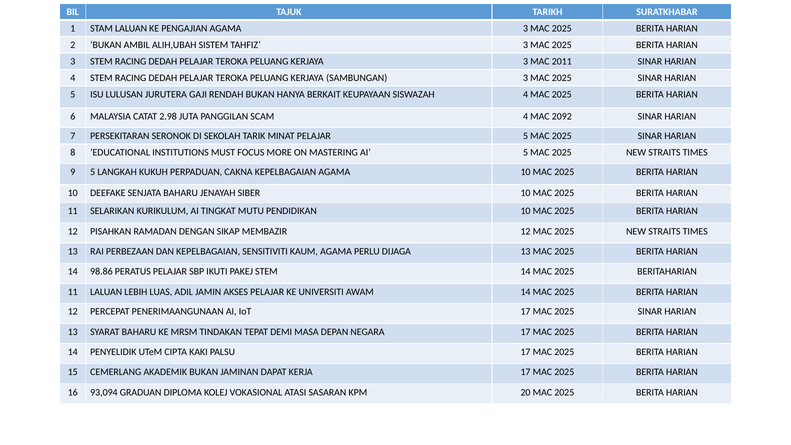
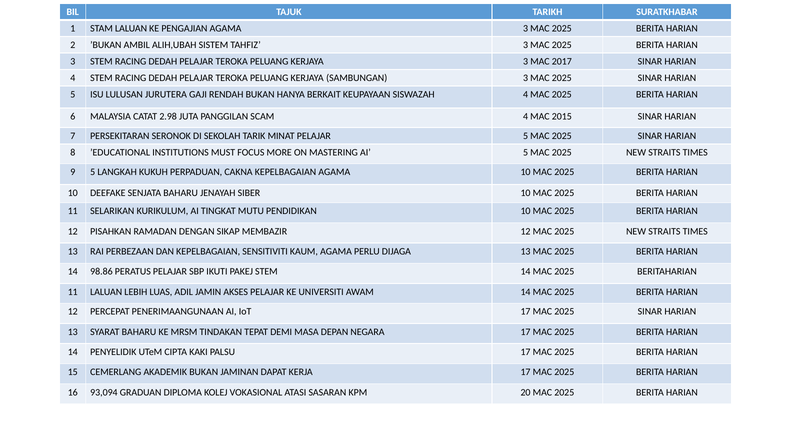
2011: 2011 -> 2017 (562, 61)
2092: 2092 -> 2015 (562, 116)
